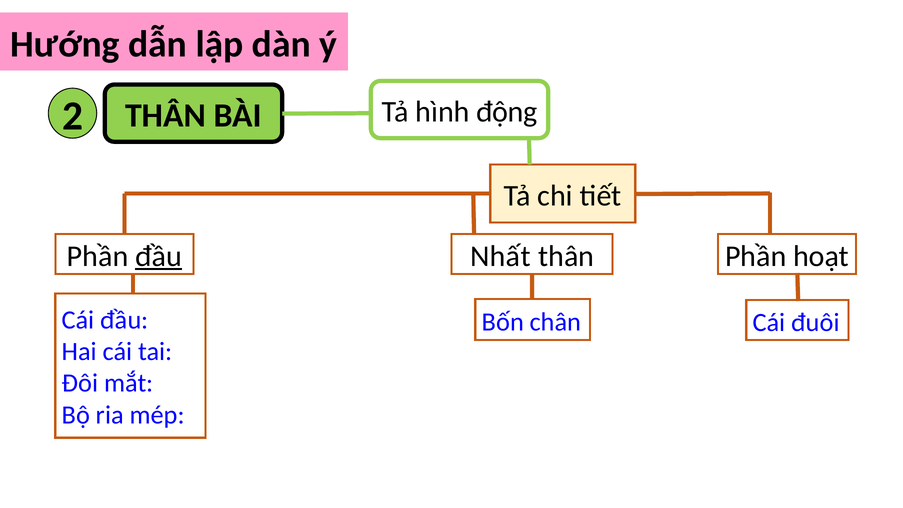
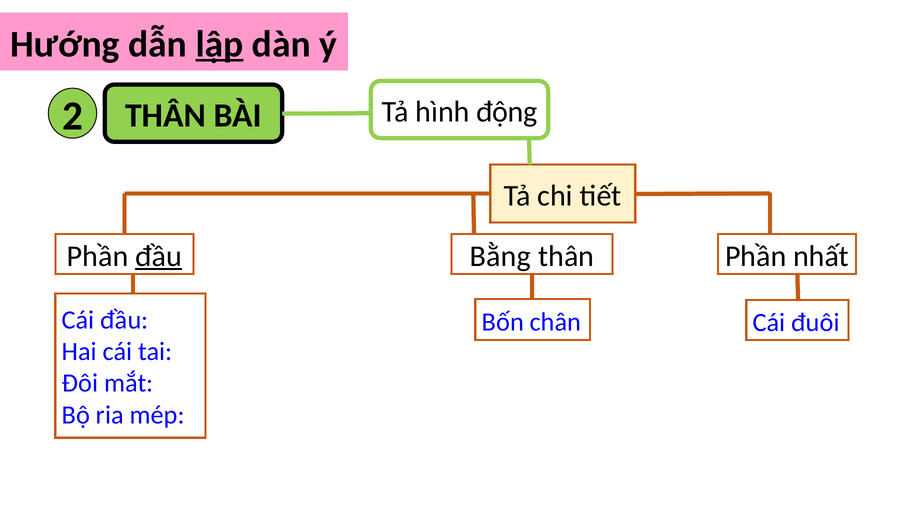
lập underline: none -> present (219, 44)
Nhất: Nhất -> Bằng (500, 256)
hoạt: hoạt -> nhất (821, 256)
